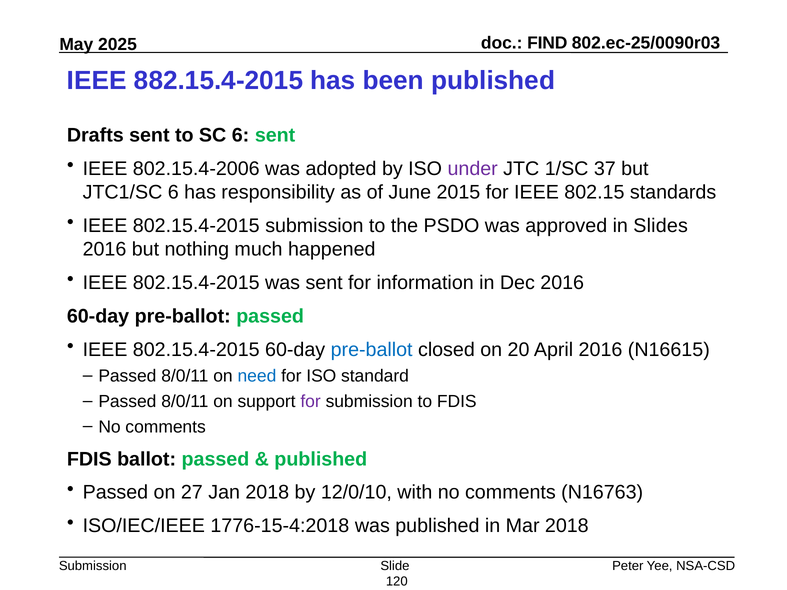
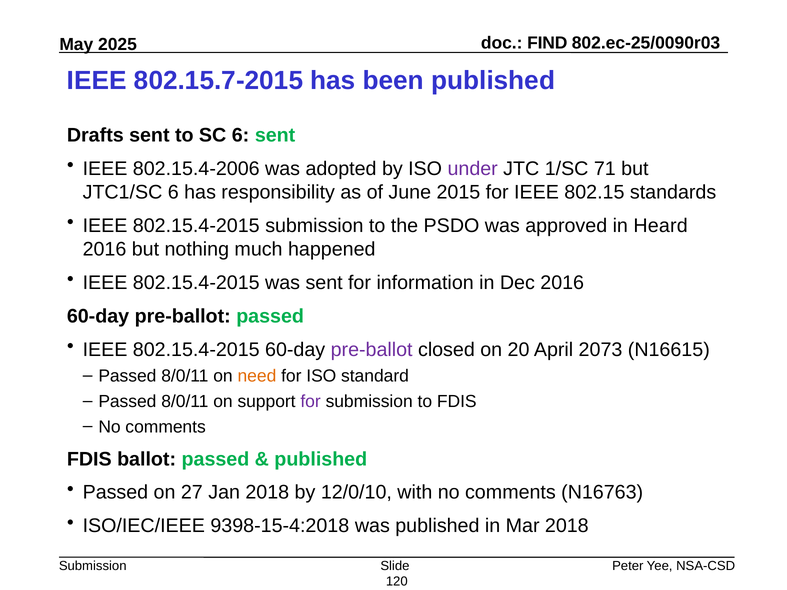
882.15.4-2015: 882.15.4-2015 -> 802.15.7-2015 (219, 81)
37: 37 -> 71 (605, 169)
Slides: Slides -> Heard (661, 226)
pre-ballot colour: blue -> purple (372, 350)
April 2016: 2016 -> 2073 (600, 350)
need colour: blue -> orange (257, 376)
1776-15-4:2018: 1776-15-4:2018 -> 9398-15-4:2018 (280, 526)
